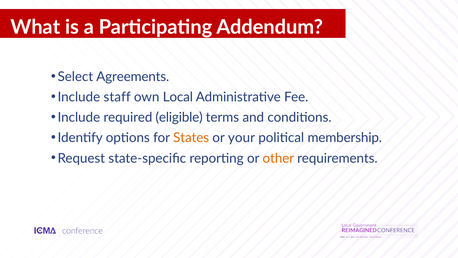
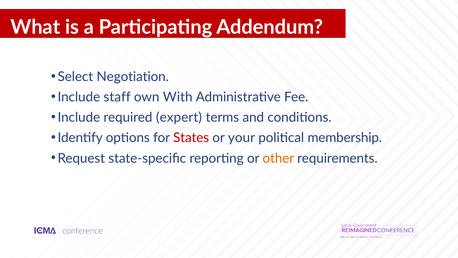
Agreements: Agreements -> Negotiation (133, 77)
Local: Local -> With (178, 97)
eligible: eligible -> expert (179, 117)
States colour: orange -> red (191, 138)
